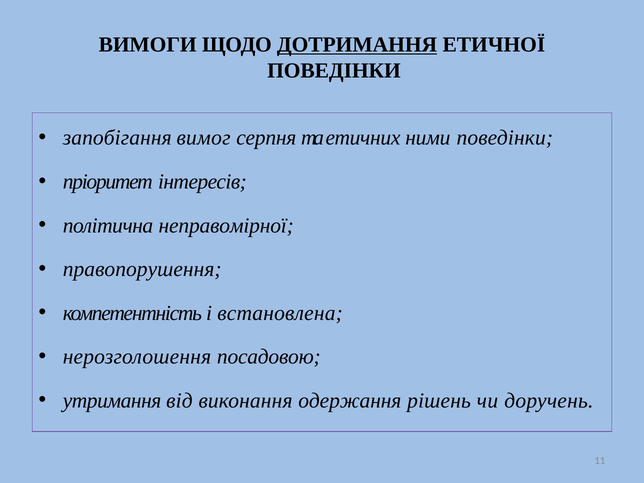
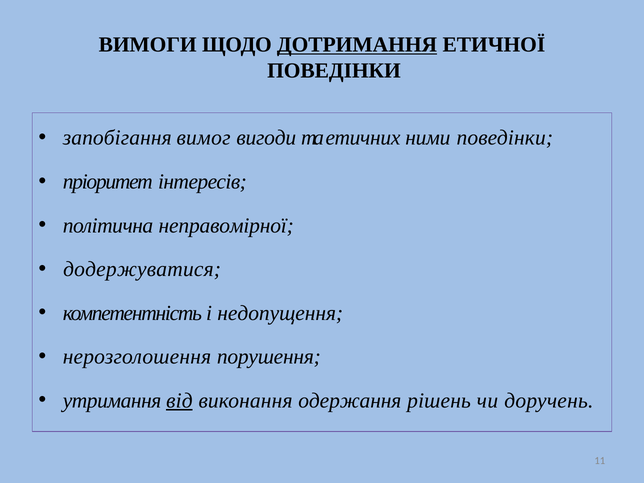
серпня: серпня -> вигоди (266, 138)
правопорушення: правопорушення -> додержуватися (142, 269)
встановлена: встановлена -> недопущення (280, 313)
посадовою: посадовою -> порушення (269, 357)
від underline: none -> present (179, 401)
